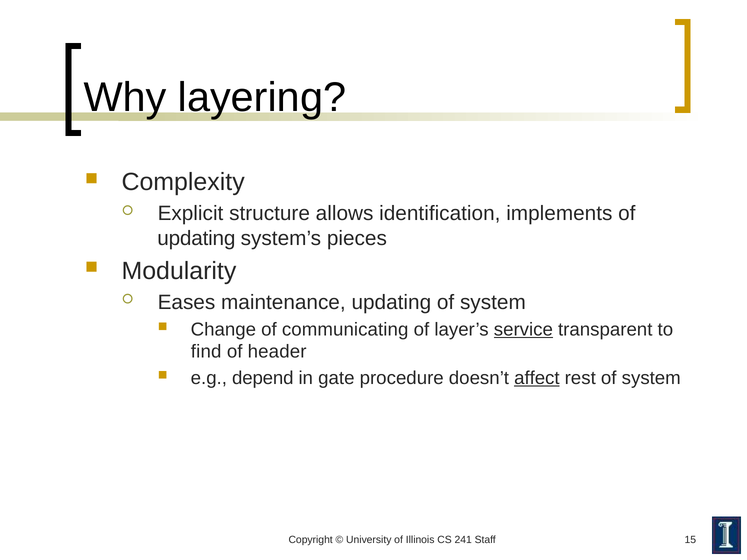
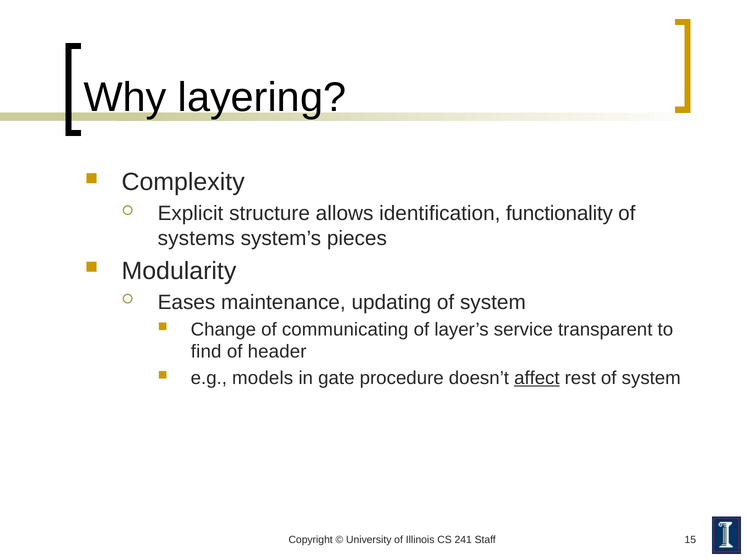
implements: implements -> functionality (559, 214)
updating: updating -> systems (196, 238)
service underline: present -> none (523, 330)
depend: depend -> models (263, 378)
